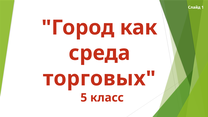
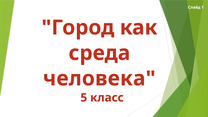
торговых: торговых -> человека (99, 79)
